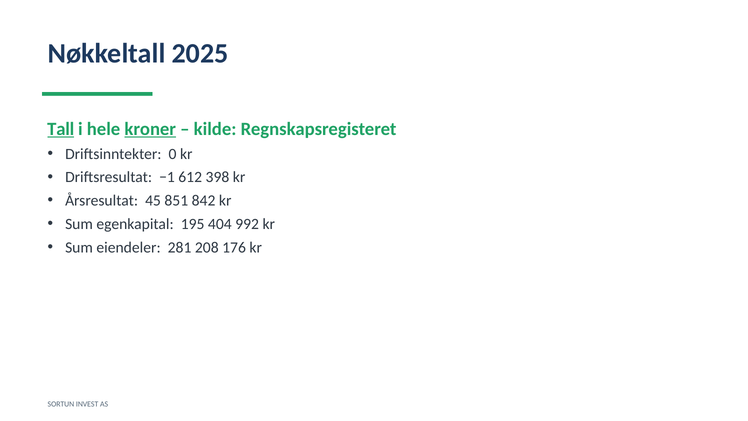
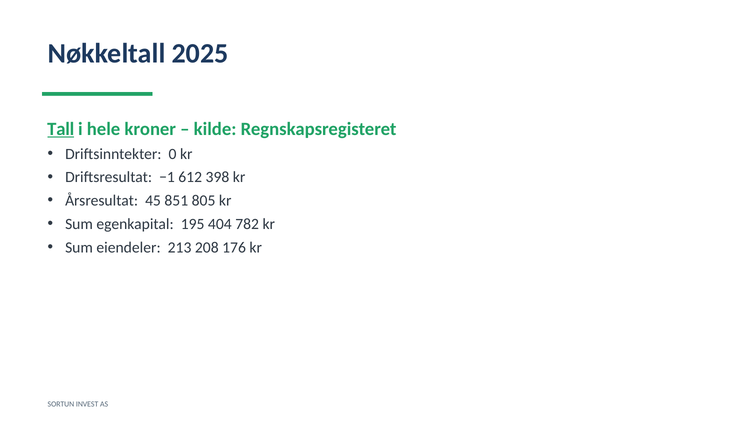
kroner underline: present -> none (150, 129)
842: 842 -> 805 (204, 201)
992: 992 -> 782 (247, 224)
281: 281 -> 213 (180, 247)
